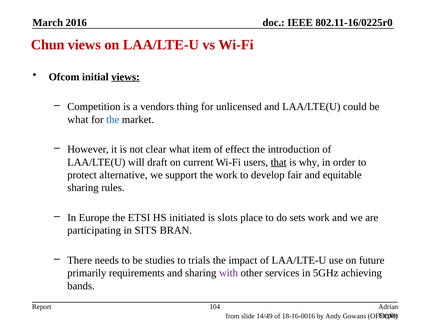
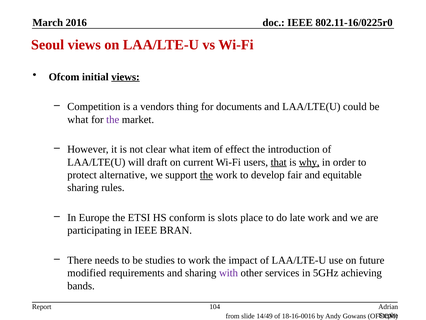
Chun: Chun -> Seoul (48, 45)
unlicensed: unlicensed -> documents (239, 107)
the colour: blue -> purple (113, 119)
why underline: none -> present (309, 162)
the underline: none -> present (206, 175)
initiated: initiated -> conform (187, 217)
sets: sets -> late (297, 217)
in SITS: SITS -> IEEE (146, 230)
to trials: trials -> work (199, 260)
primarily: primarily -> modified (87, 273)
